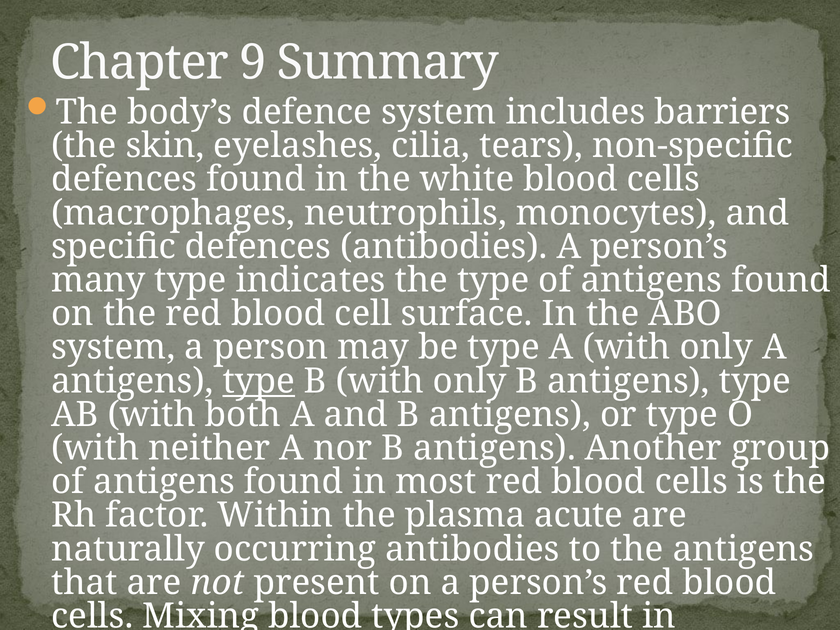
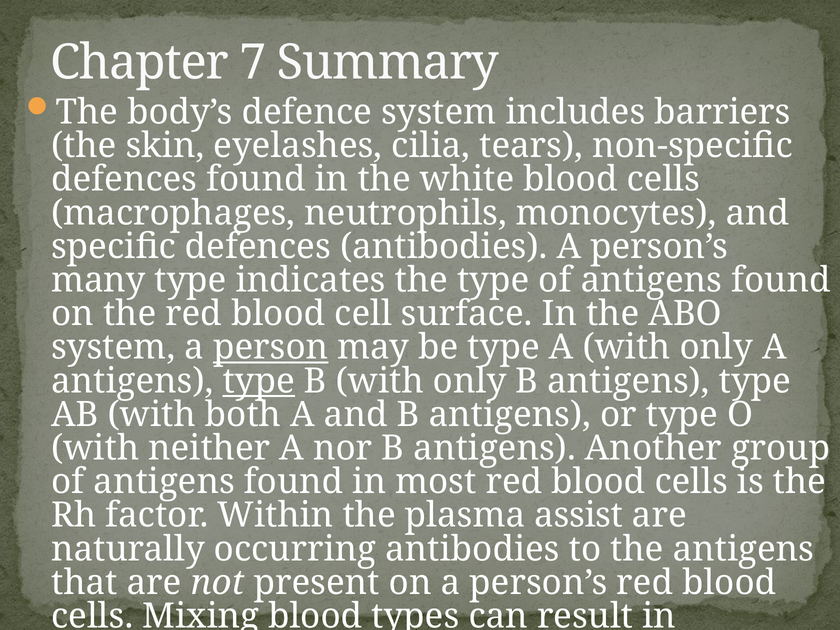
9: 9 -> 7 (253, 63)
person underline: none -> present (271, 347)
acute: acute -> assist (579, 515)
